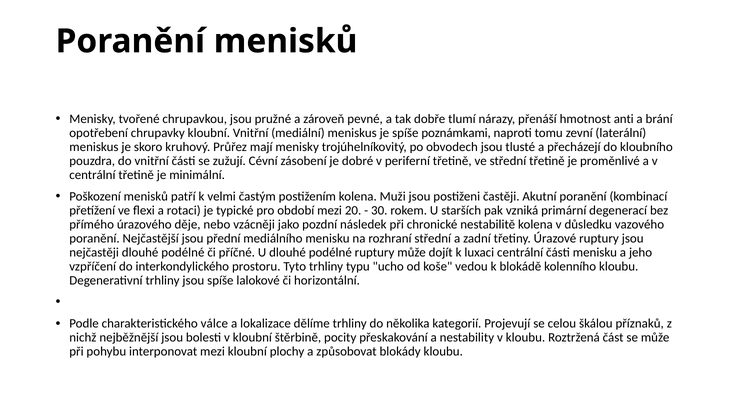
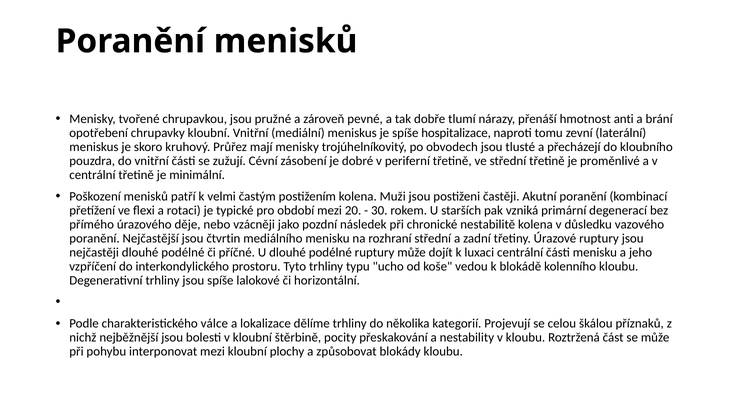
poznámkami: poznámkami -> hospitalizace (456, 133)
přední: přední -> čtvrtin (223, 238)
